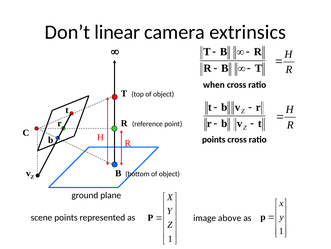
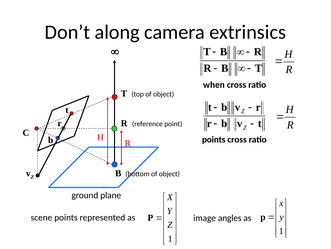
linear: linear -> along (117, 32)
above: above -> angles (230, 217)
